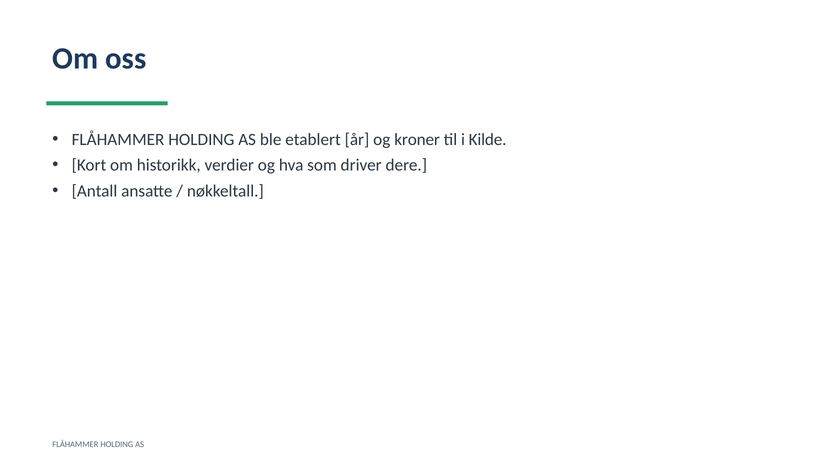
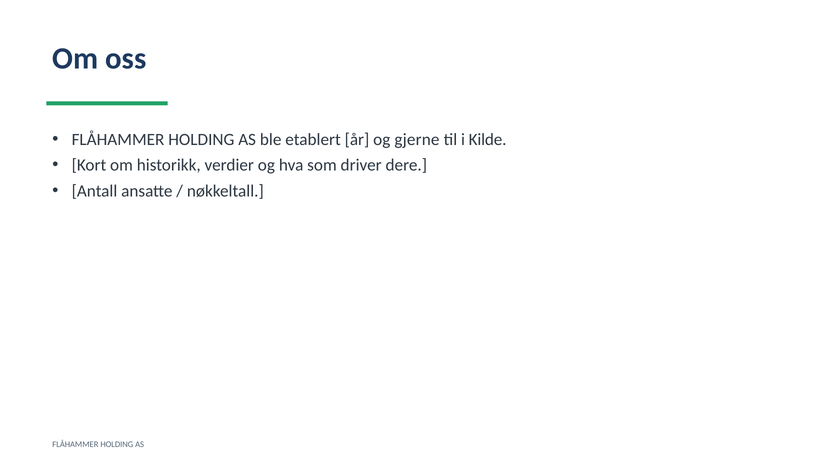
kroner: kroner -> gjerne (417, 139)
